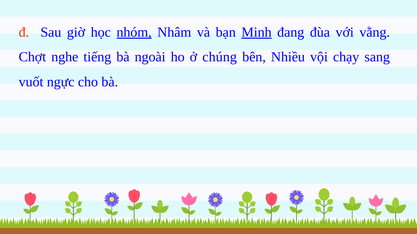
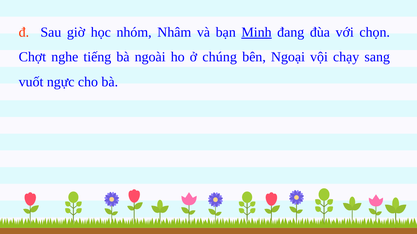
nhóm underline: present -> none (134, 32)
vằng: vằng -> chọn (375, 32)
Nhiều: Nhiều -> Ngoại (288, 57)
